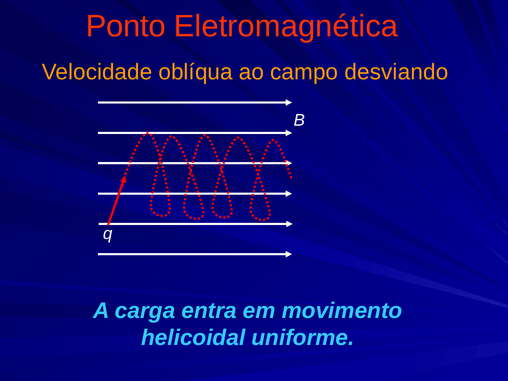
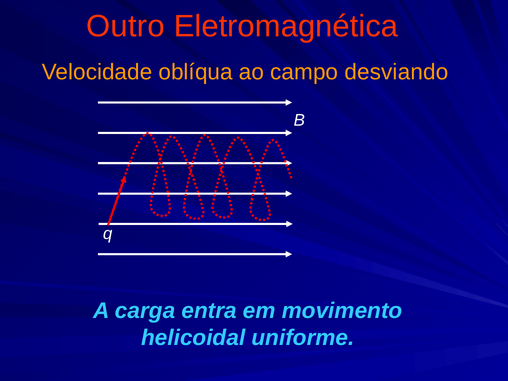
Ponto: Ponto -> Outro (125, 26)
